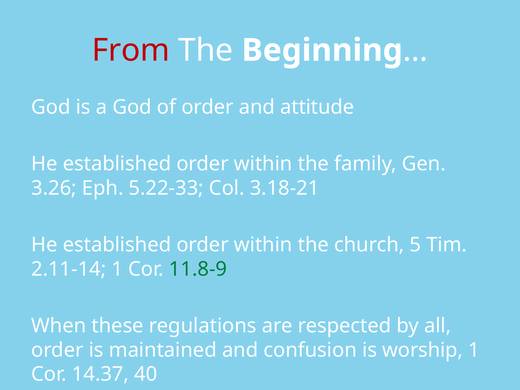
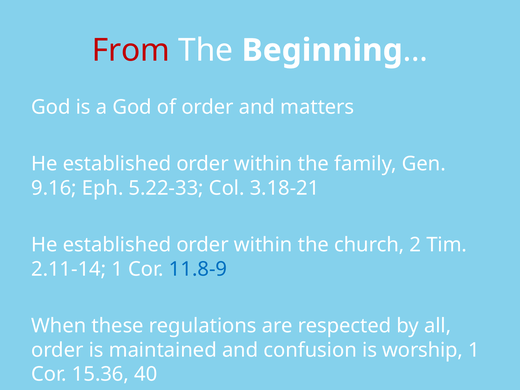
attitude: attitude -> matters (317, 107)
3.26: 3.26 -> 9.16 (54, 188)
5: 5 -> 2 (415, 245)
11.8-9 colour: green -> blue (198, 269)
14.37: 14.37 -> 15.36 (100, 374)
